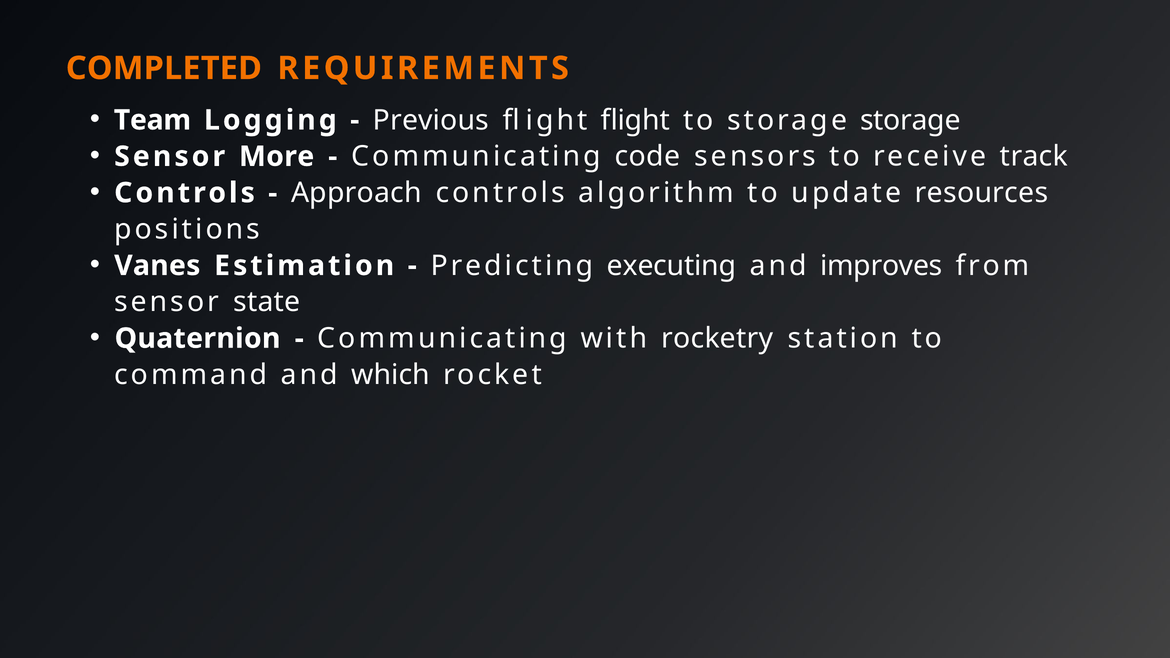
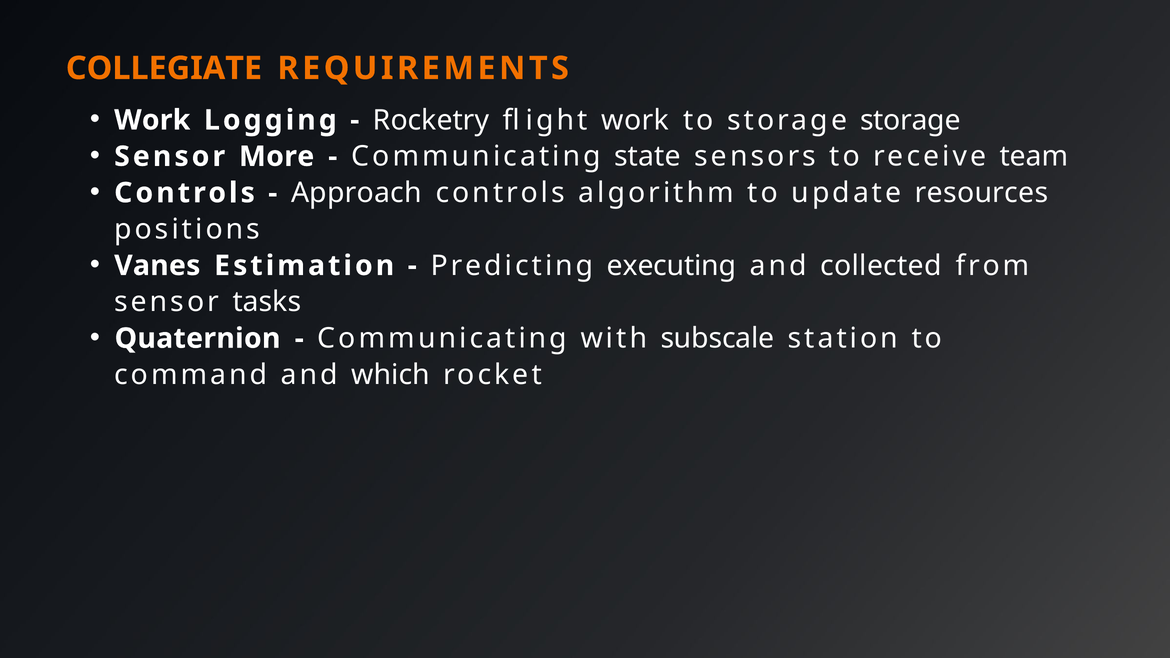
COMPLETED: COMPLETED -> COLLEGIATE (164, 68)
Team: Team -> Work (152, 120)
Previous: Previous -> Rocketry (431, 120)
flight flight: flight -> work (635, 120)
code: code -> state (648, 157)
track: track -> team (1034, 157)
improves: improves -> collected (881, 266)
state: state -> tasks (267, 302)
rocketry: rocketry -> subscale (717, 338)
